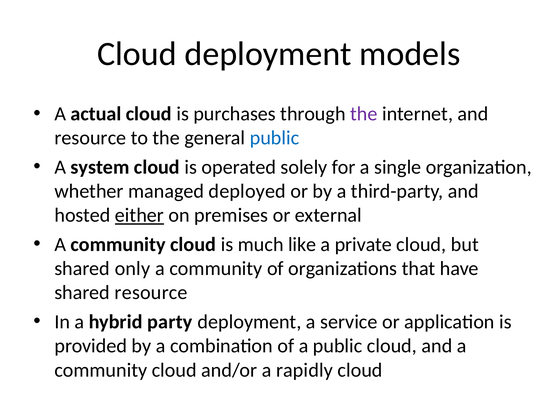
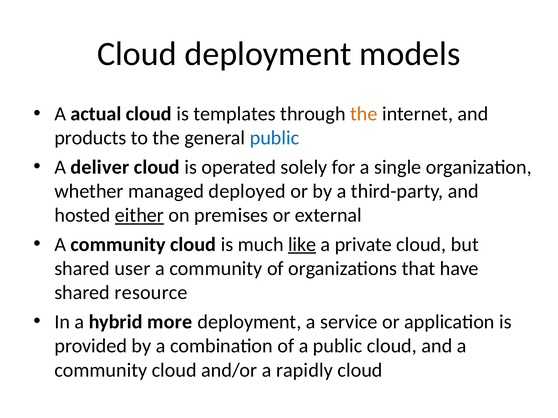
purchases: purchases -> templates (235, 114)
the colour: purple -> orange (364, 114)
resource: resource -> products (90, 138)
system: system -> deliver (100, 167)
like underline: none -> present (302, 245)
only: only -> user (132, 269)
party: party -> more (170, 322)
